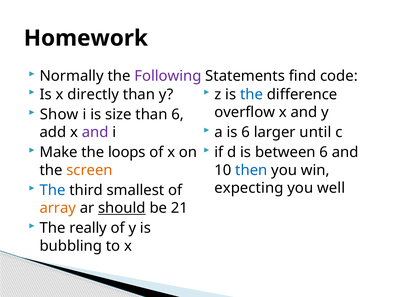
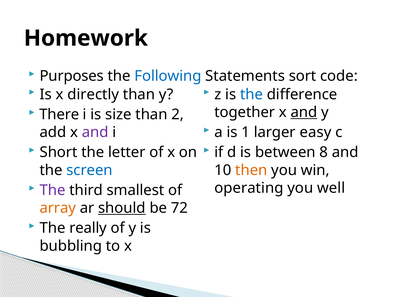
Normally: Normally -> Purposes (72, 76)
Following colour: purple -> blue (168, 76)
find: find -> sort (303, 76)
overflow: overflow -> together (245, 113)
and underline: none -> present (304, 113)
Show: Show -> There (59, 115)
than 6: 6 -> 2 (178, 115)
is 6: 6 -> 1 (246, 133)
until: until -> easy (315, 133)
Make: Make -> Short (59, 153)
loops: loops -> letter (127, 153)
between 6: 6 -> 8 (324, 153)
screen colour: orange -> blue (90, 171)
then colour: blue -> orange (251, 171)
expecting: expecting -> operating (249, 188)
The colour: blue -> purple (53, 191)
21: 21 -> 72 (179, 209)
